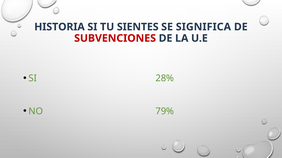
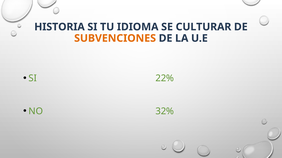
SIENTES: SIENTES -> IDIOMA (138, 27)
SIGNIFICA: SIGNIFICA -> CULTURAR (203, 27)
SUBVENCIONES colour: red -> orange (115, 38)
28%: 28% -> 22% (165, 79)
79%: 79% -> 32% (165, 112)
